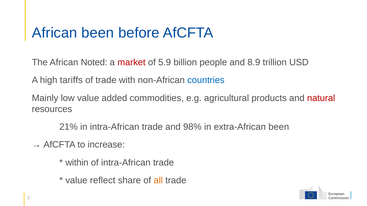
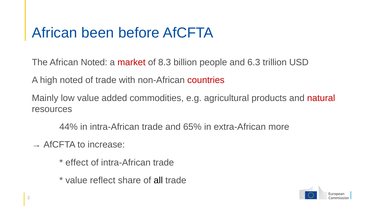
5.9: 5.9 -> 8.3 (165, 62)
8.9: 8.9 -> 6.3 (254, 62)
high tariffs: tariffs -> noted (71, 80)
countries colour: blue -> red (206, 80)
21%: 21% -> 44% (69, 127)
98%: 98% -> 65% (192, 127)
extra-African been: been -> more (279, 127)
within: within -> effect (77, 163)
all colour: orange -> black (158, 181)
